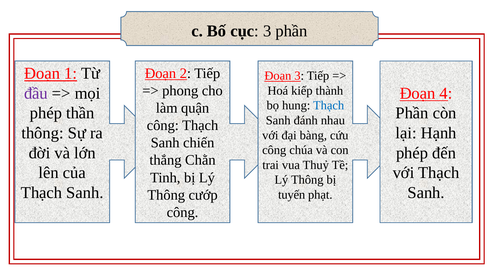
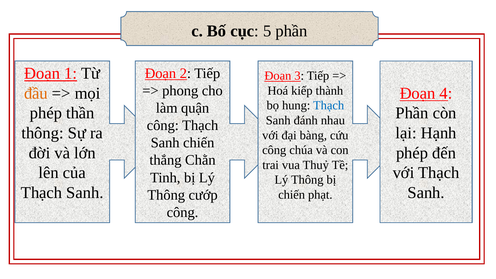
cục 3: 3 -> 5 (267, 31)
đầu colour: purple -> orange (36, 93)
tuyến: tuyến -> chiến (292, 195)
